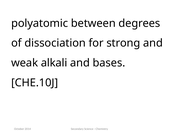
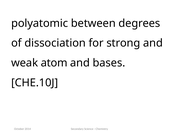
alkali: alkali -> atom (54, 63)
